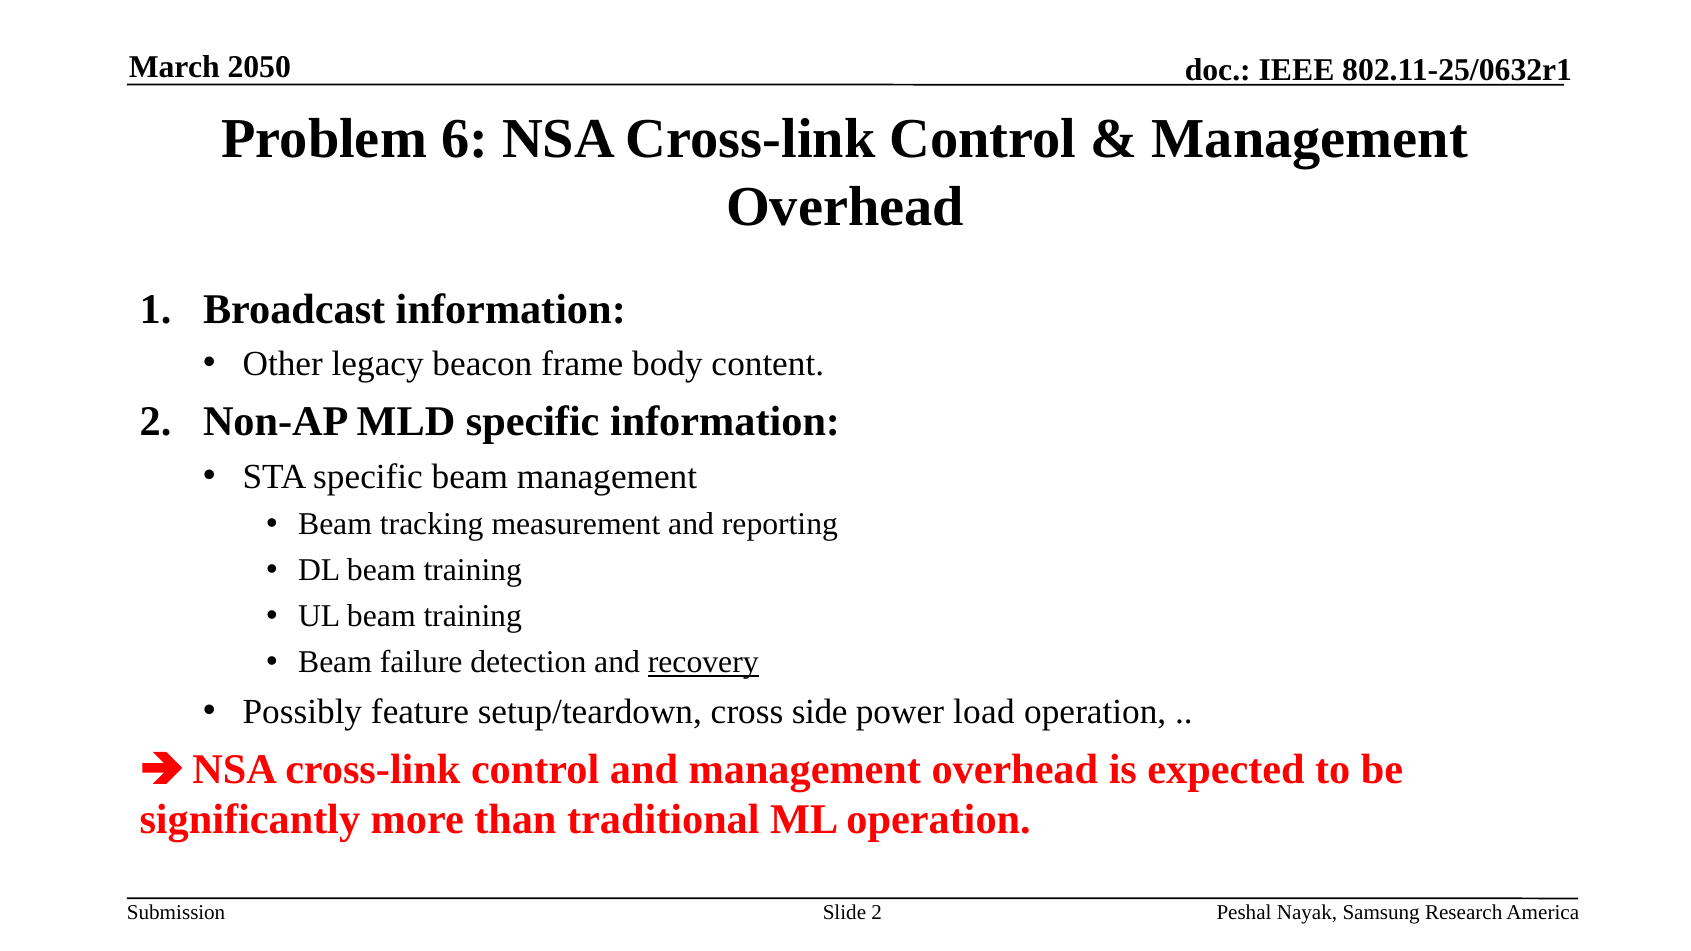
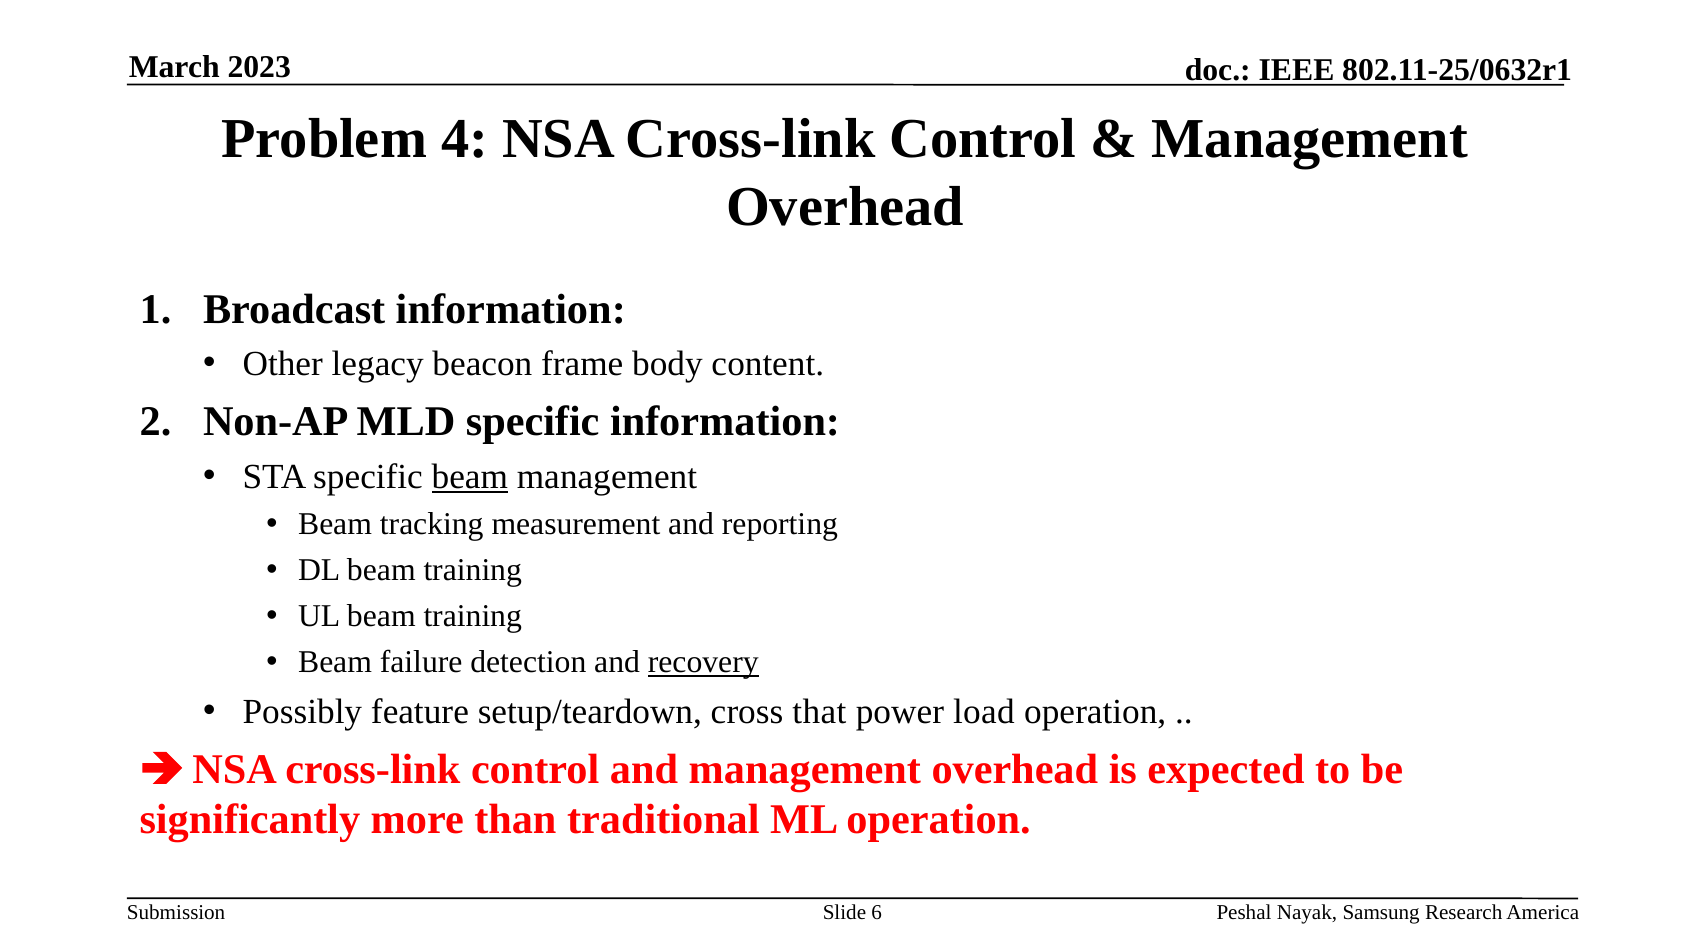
2050: 2050 -> 2023 (259, 67)
6: 6 -> 4 (465, 139)
beam underline: none -> present (470, 477)
side: side -> that (819, 712)
Slide 2: 2 -> 6 (877, 912)
